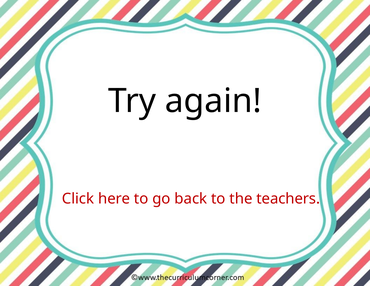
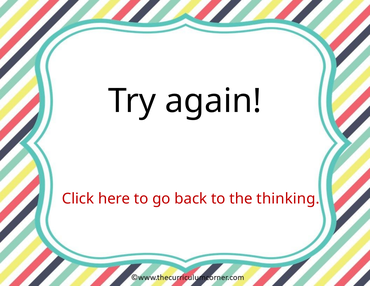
teachers: teachers -> thinking (288, 199)
